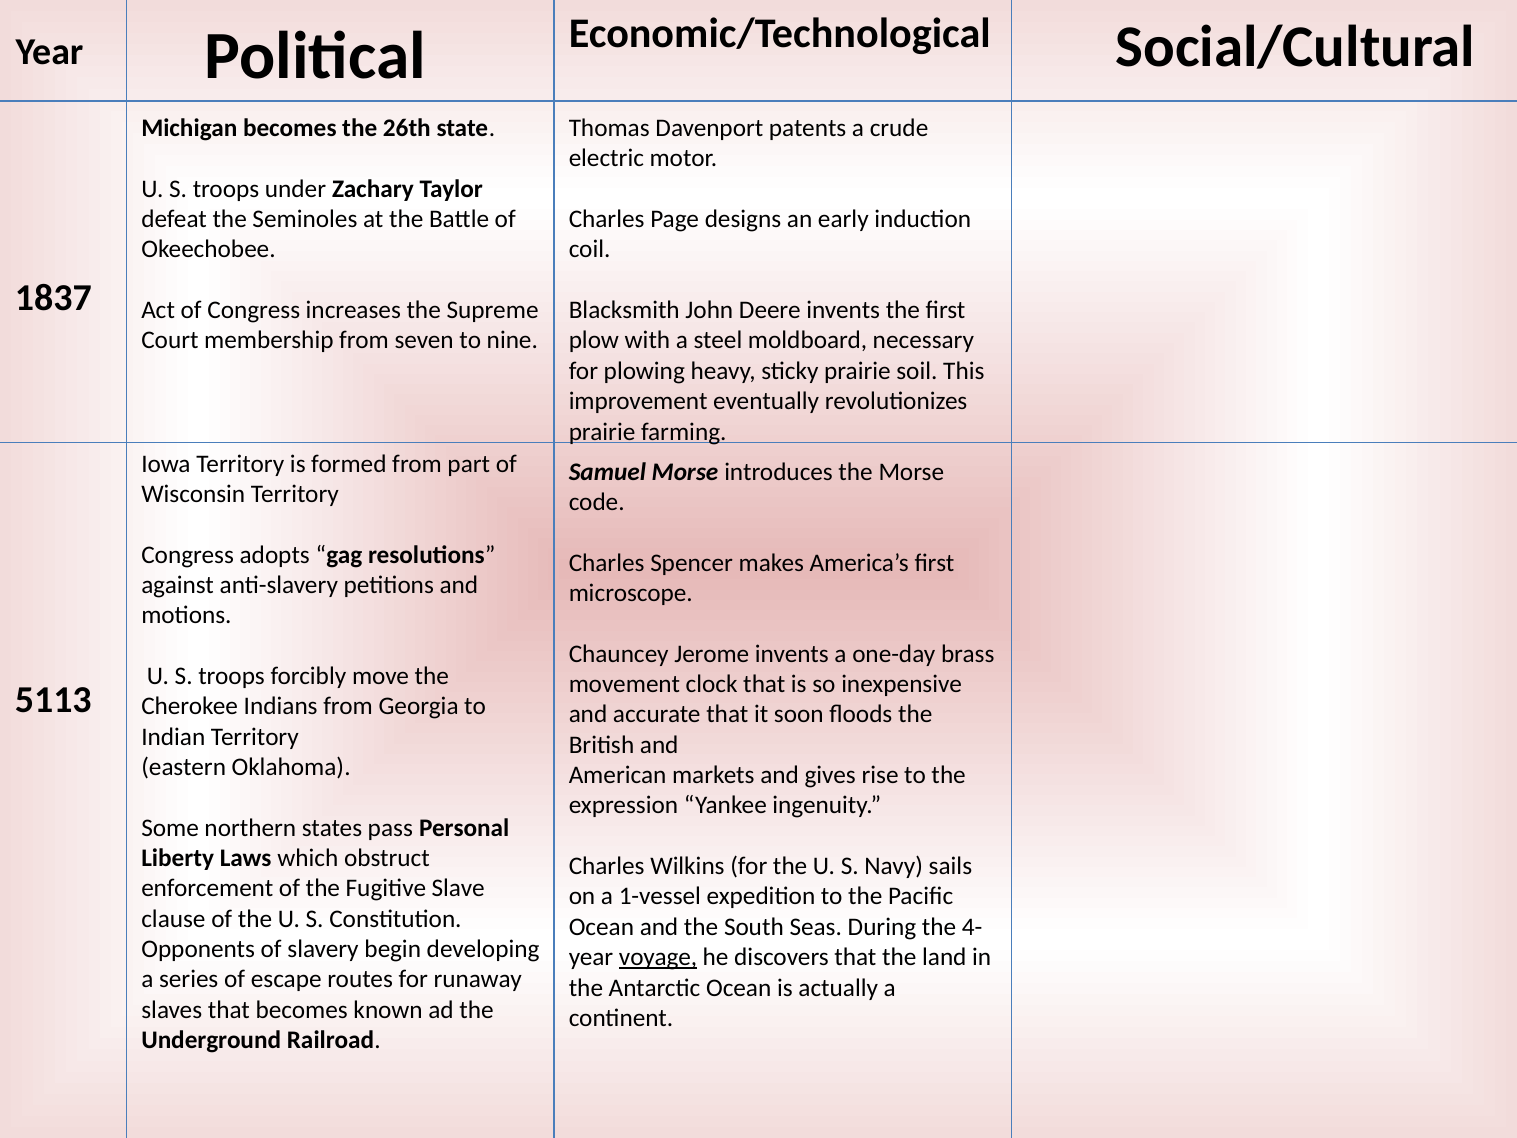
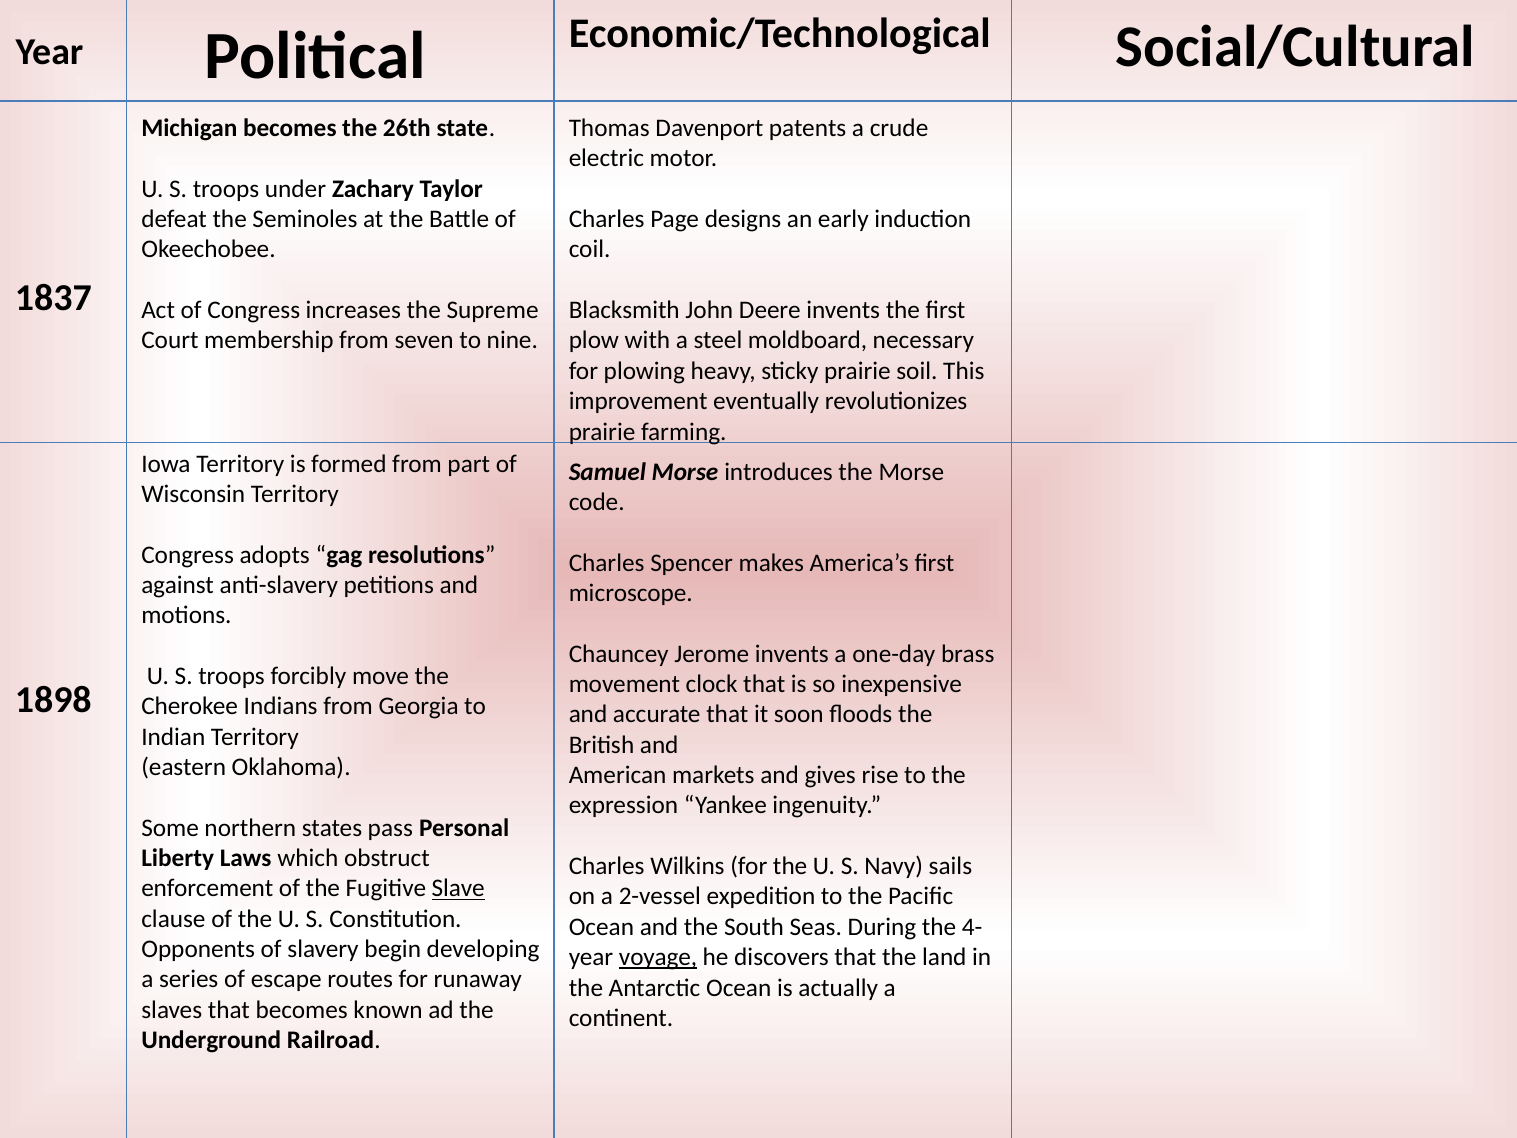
5113: 5113 -> 1898 (53, 700)
Slave underline: none -> present (458, 888)
1-vessel: 1-vessel -> 2-vessel (660, 896)
